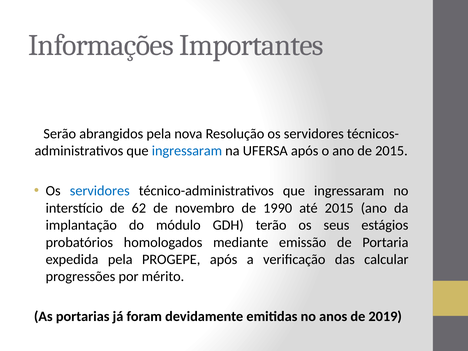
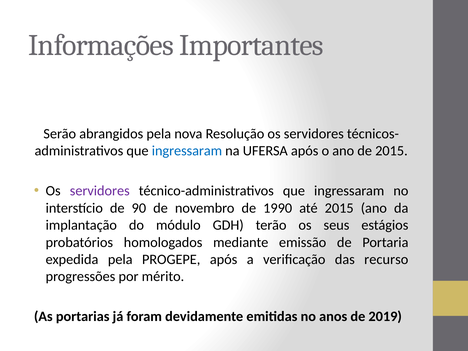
servidores colour: blue -> purple (100, 191)
62: 62 -> 90 (139, 208)
calcular: calcular -> recurso (386, 259)
